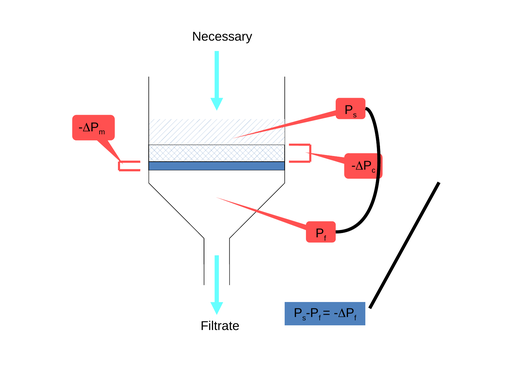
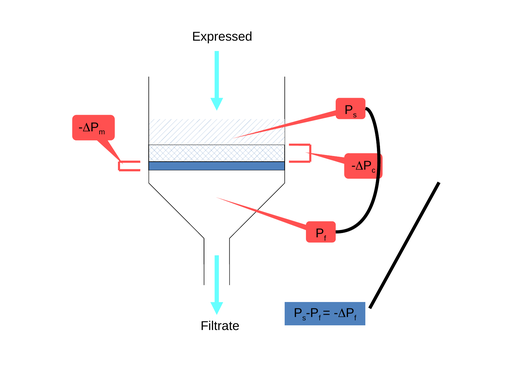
Necessary: Necessary -> Expressed (222, 37)
